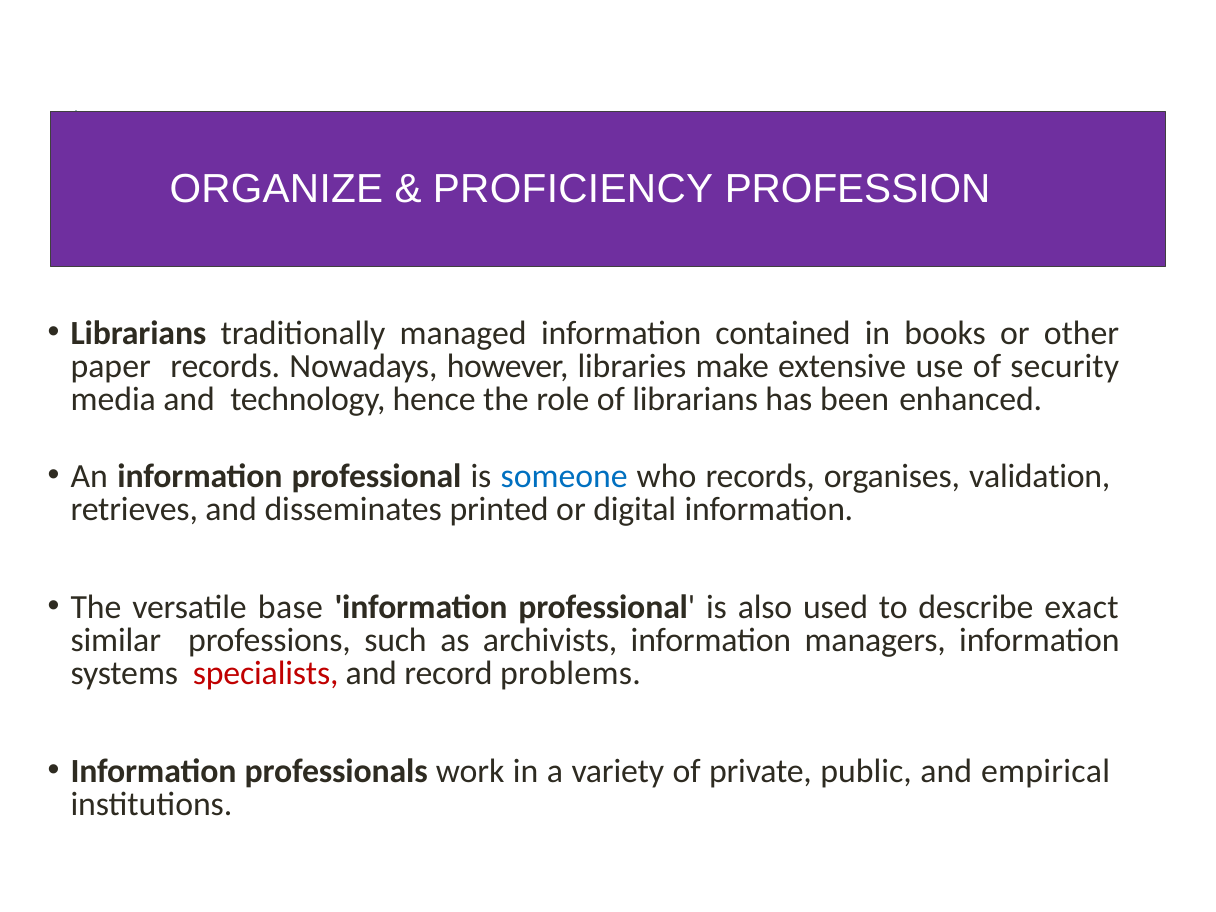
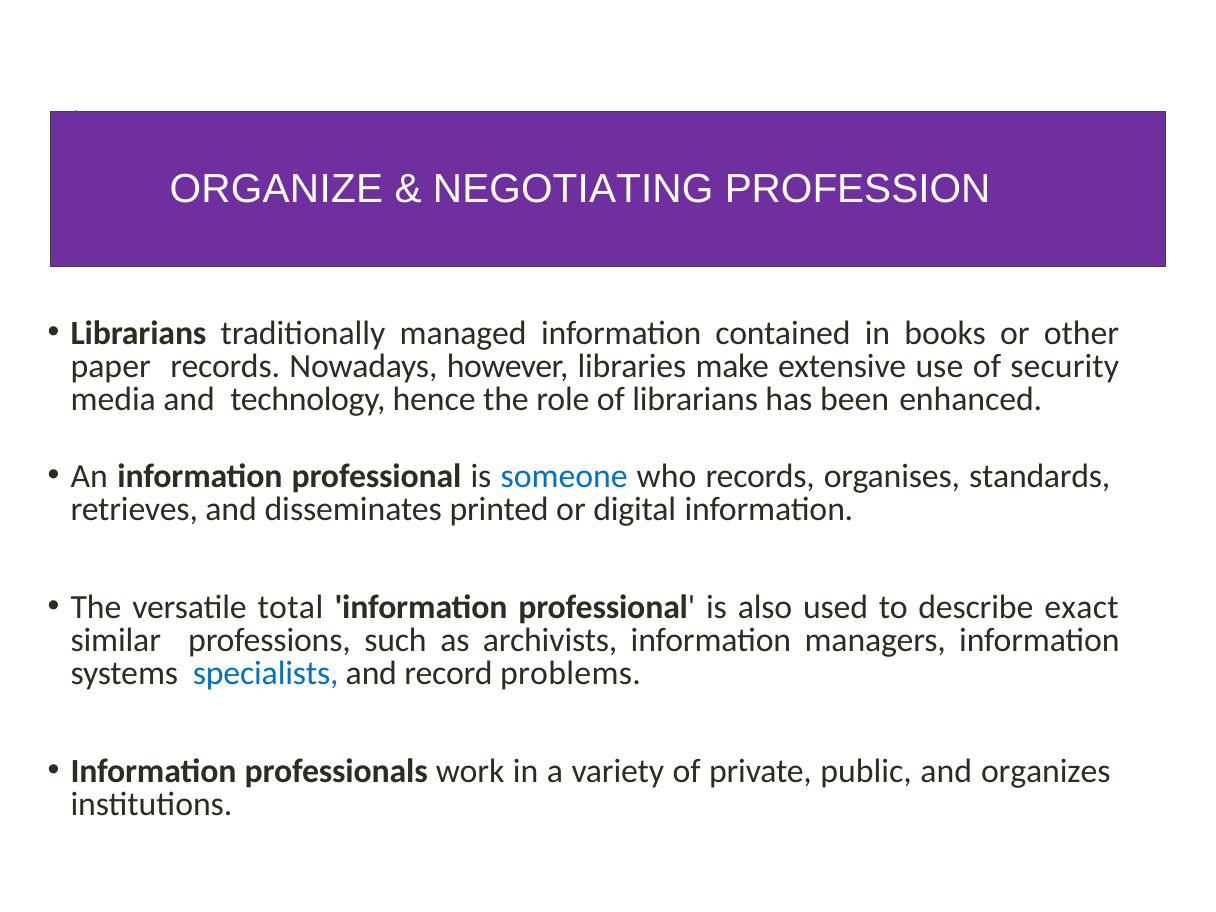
PROFICIENCY: PROFICIENCY -> NEGOTIATING (573, 189)
validation: validation -> standards (1040, 476)
base: base -> total (290, 607)
specialists colour: red -> blue (266, 673)
empirical: empirical -> organizes (1046, 771)
